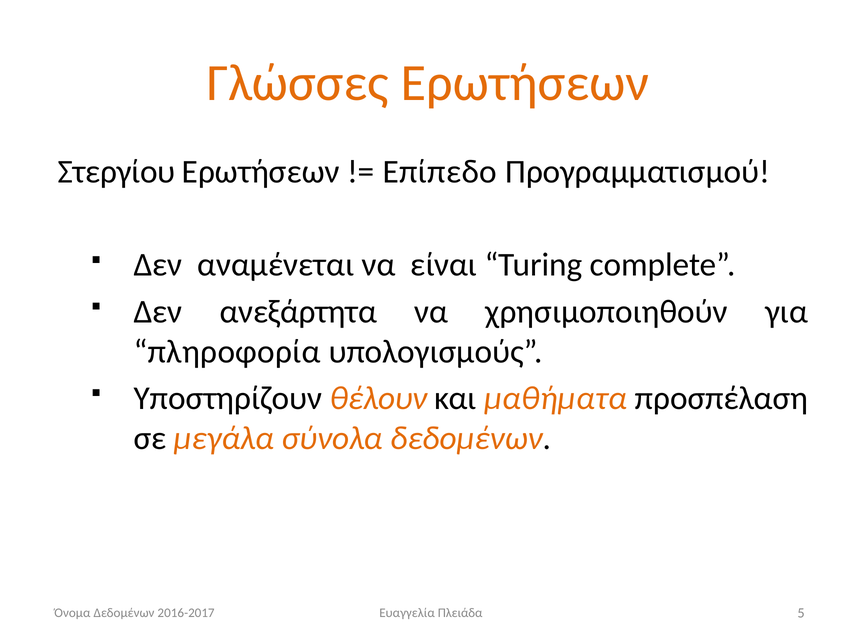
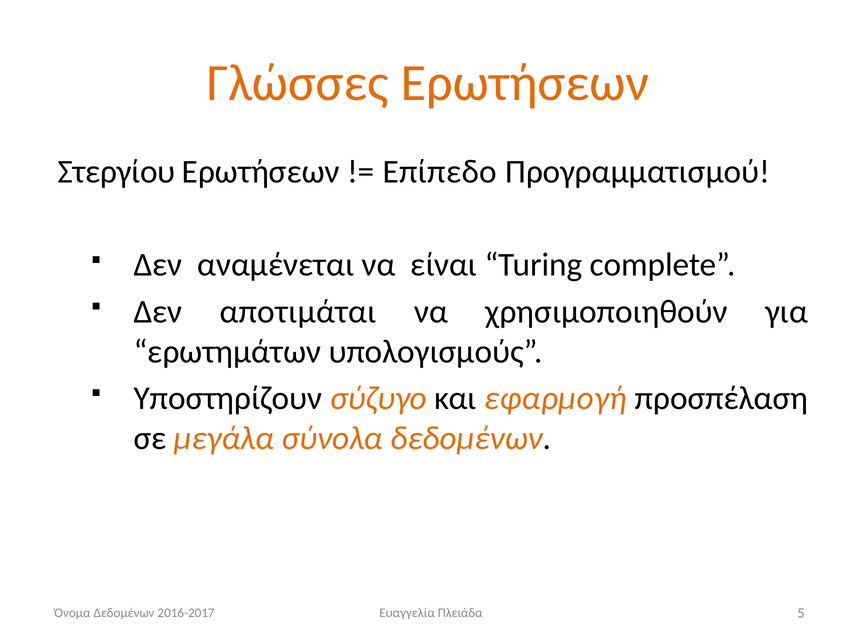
ανεξάρτητα: ανεξάρτητα -> αποτιμάται (298, 312)
πληροφορία: πληροφορία -> ερωτημάτων (227, 352)
θέλουν: θέλουν -> σύζυγο (379, 398)
μαθήματα: μαθήματα -> εφαρμογή (556, 398)
